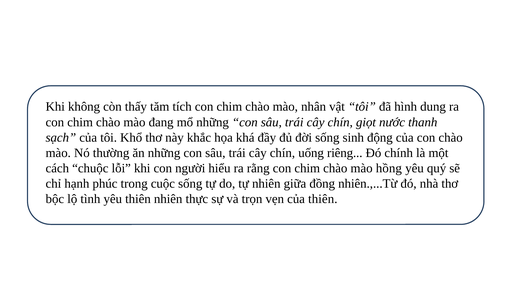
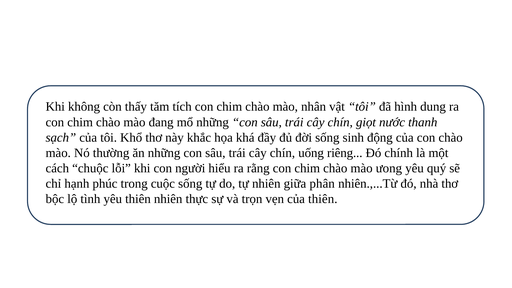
hồng: hồng -> ưong (389, 168)
đồng: đồng -> phân (322, 184)
